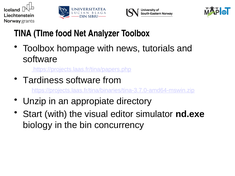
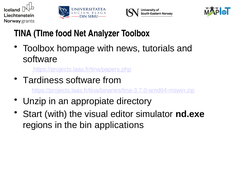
biology: biology -> regions (38, 125)
concurrency: concurrency -> applications (119, 125)
